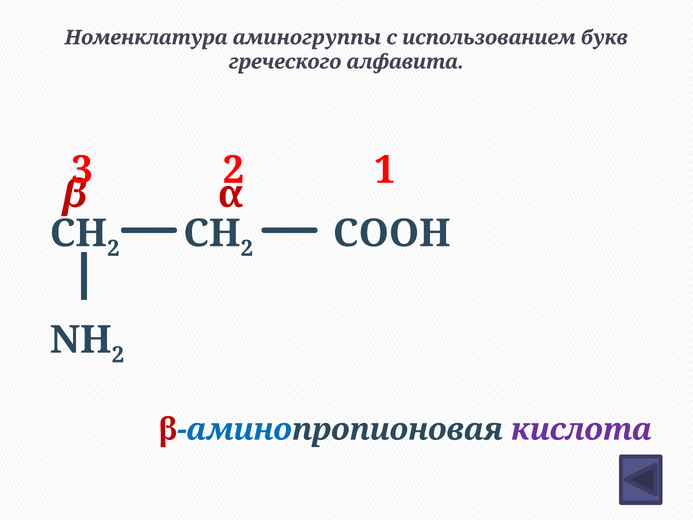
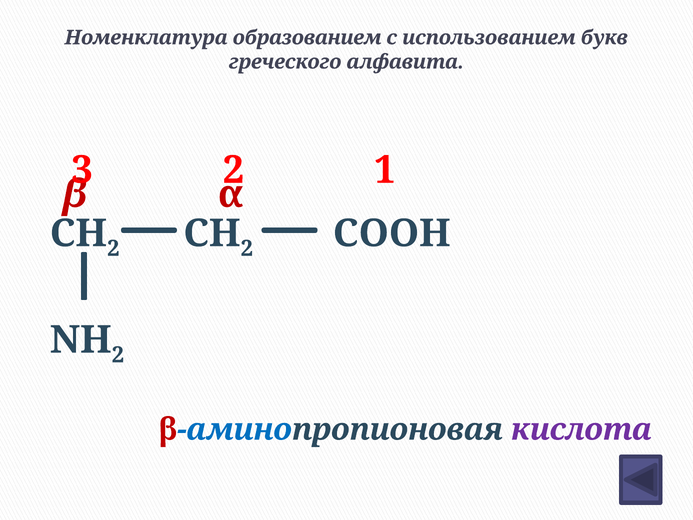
аминогруппы: аминогруппы -> образованием (307, 38)
